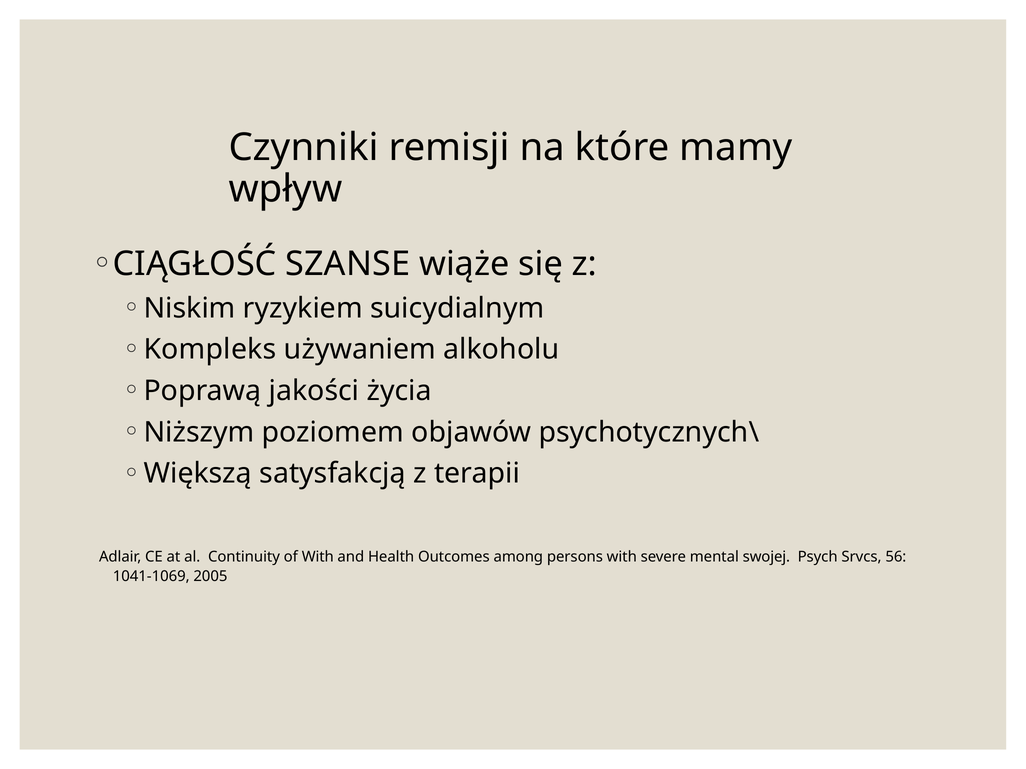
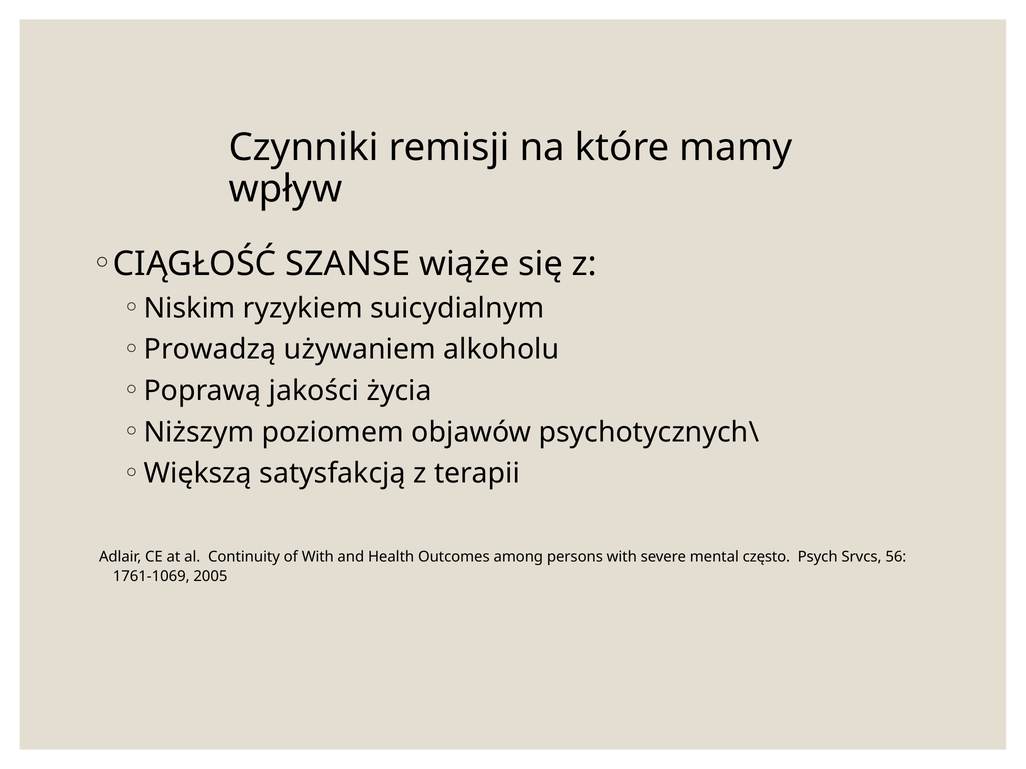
Kompleks: Kompleks -> Prowadzą (210, 350)
swojej: swojej -> często (766, 557)
1041-1069: 1041-1069 -> 1761-1069 (151, 577)
